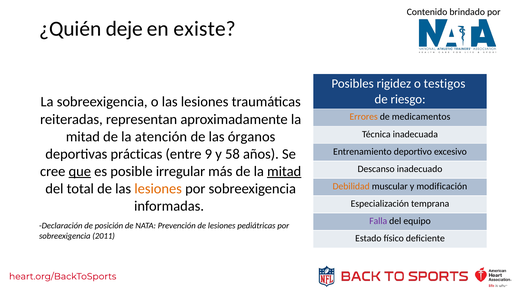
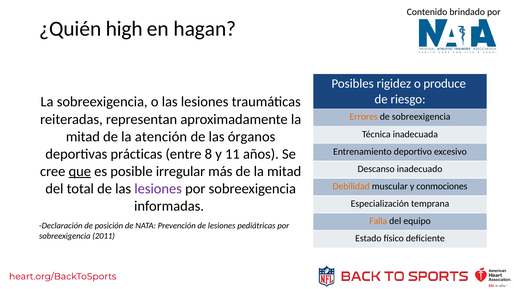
deje: deje -> high (124, 29)
existe: existe -> hagan (205, 29)
testigos: testigos -> produce (445, 84)
de medicamentos: medicamentos -> sobreexigencia (421, 117)
9: 9 -> 8 (208, 154)
58: 58 -> 11 (232, 154)
mitad underline: present -> none (284, 171)
modificación: modificación -> conmociones (442, 186)
lesiones colour: orange -> purple (158, 189)
Falla colour: purple -> orange (378, 221)
